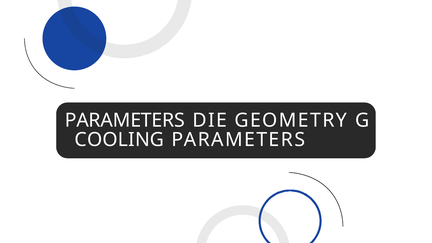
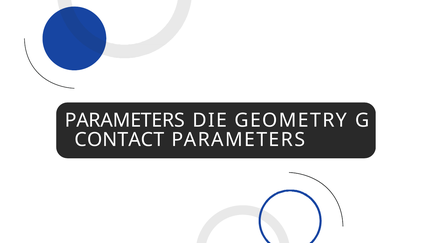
COOLING: COOLING -> CONTACT (119, 140)
